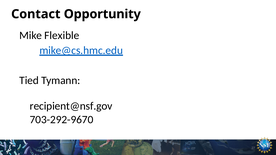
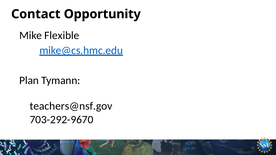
Tied: Tied -> Plan (29, 81)
recipient@nsf.gov: recipient@nsf.gov -> teachers@nsf.gov (71, 106)
